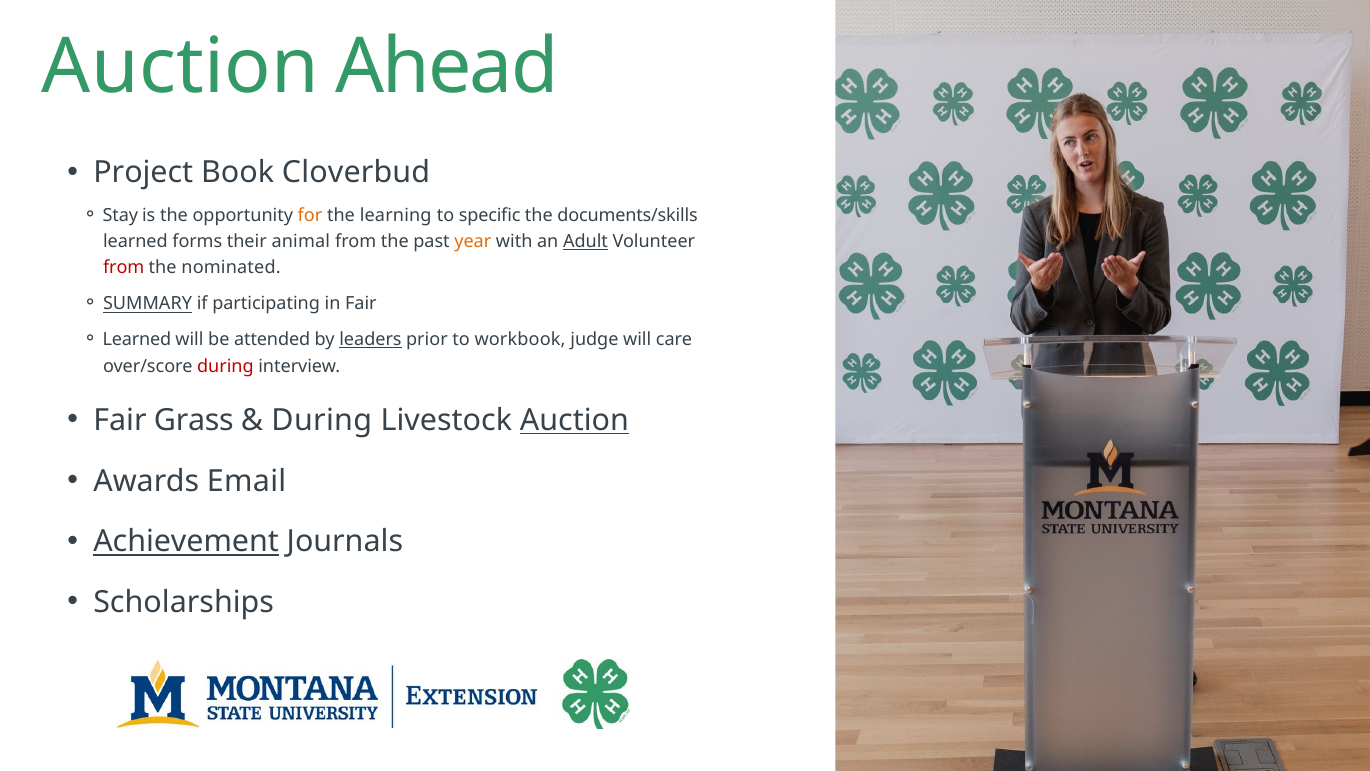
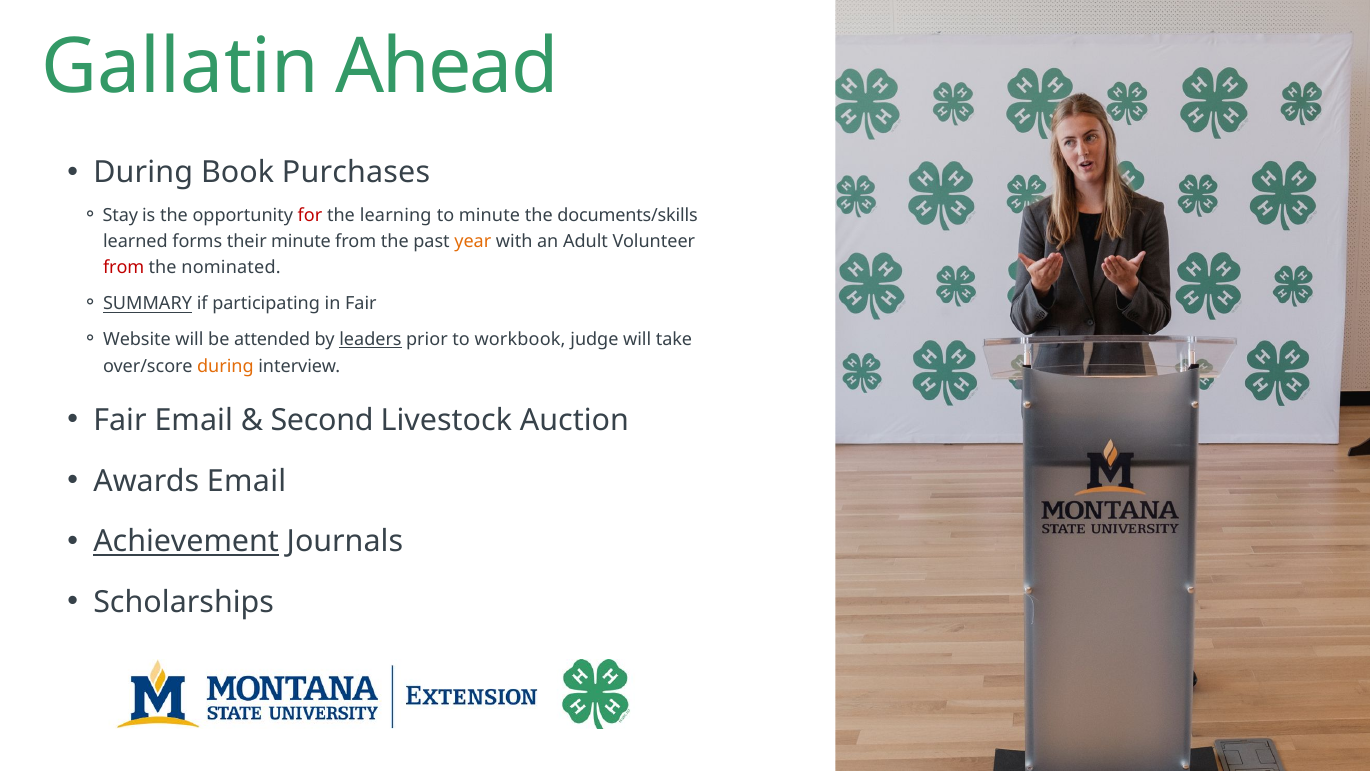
Auction: Auction -> Gallatin (180, 67)
Project: Project -> During (143, 173)
Cloverbud: Cloverbud -> Purchases (356, 173)
for colour: orange -> red (310, 215)
to specific: specific -> minute (489, 215)
their animal: animal -> minute (301, 242)
Adult underline: present -> none (586, 242)
Learned: Learned -> Website (137, 340)
care: care -> take (674, 340)
during colour: red -> orange (225, 366)
Fair Grass: Grass -> Email (194, 420)
During: During -> Second (322, 420)
Auction underline: present -> none (574, 420)
